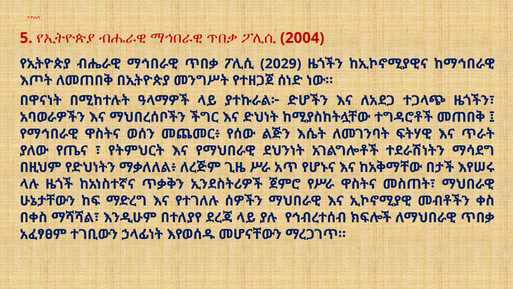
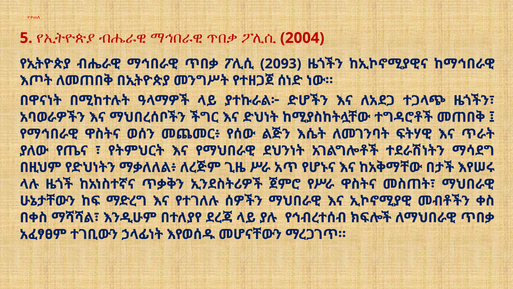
2029: 2029 -> 2093 (281, 64)
